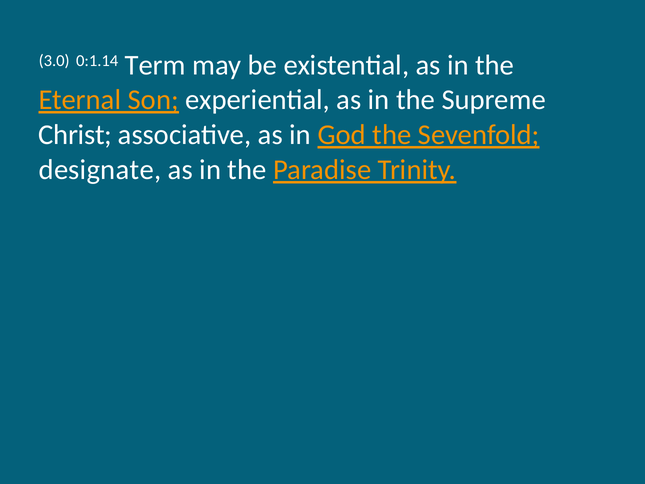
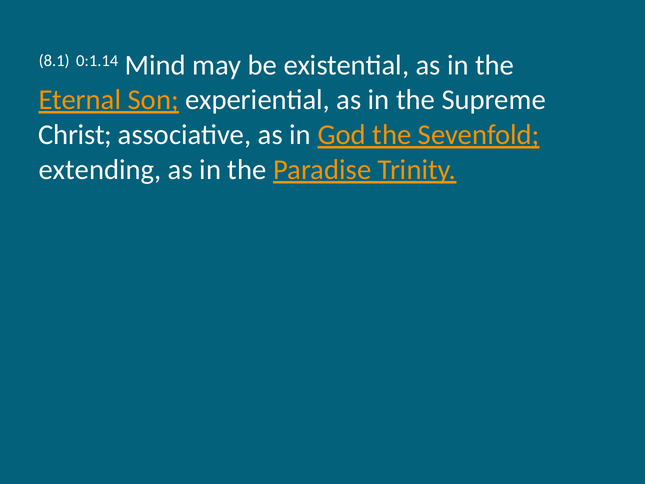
3.0: 3.0 -> 8.1 (54, 61)
Term: Term -> Mind (155, 65)
designate: designate -> extending (100, 170)
